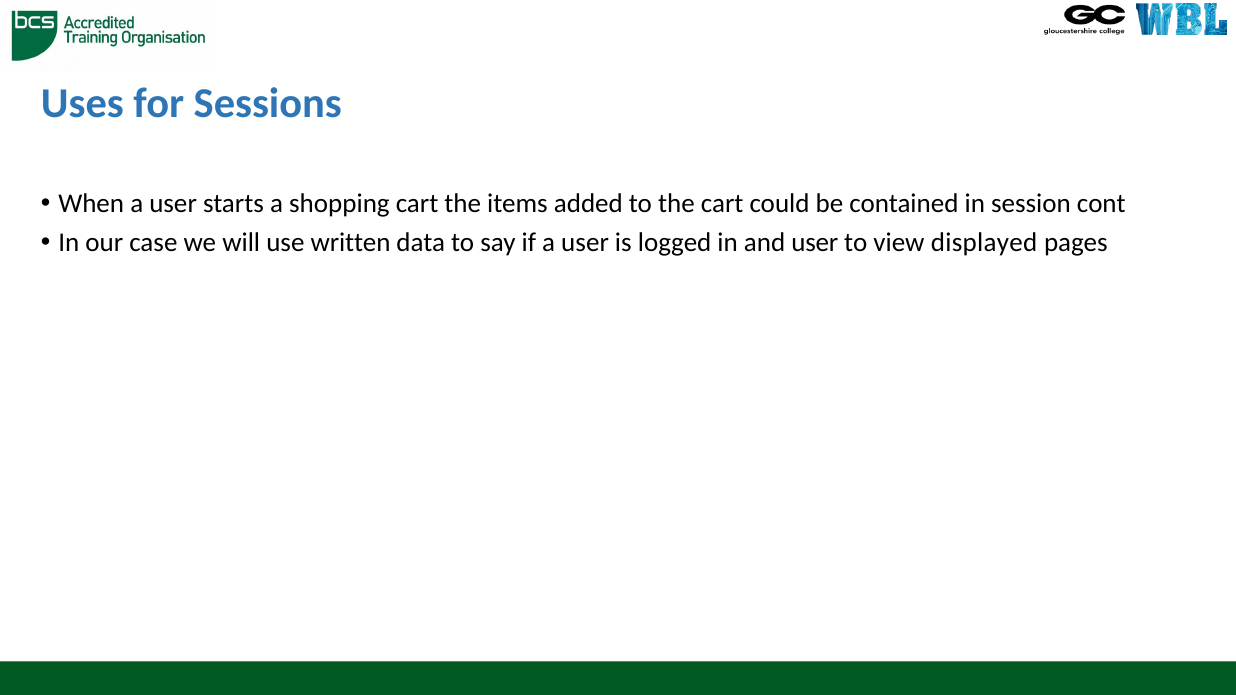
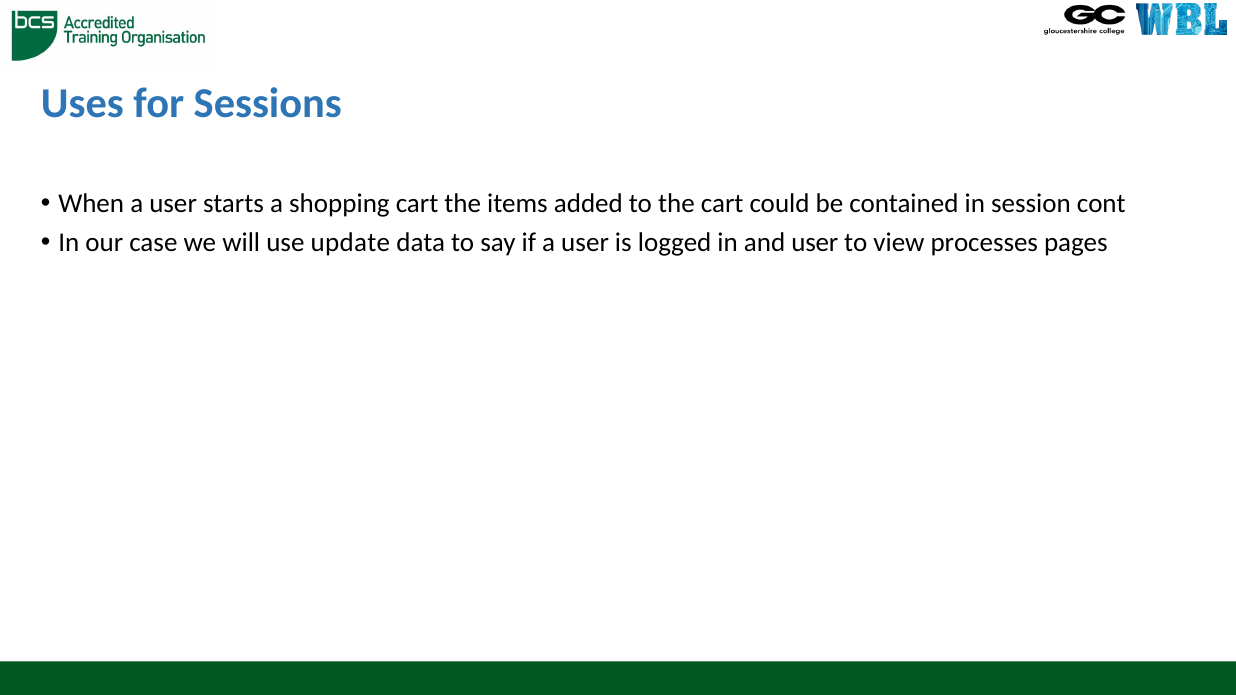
written: written -> update (350, 243)
displayed: displayed -> processes (984, 243)
